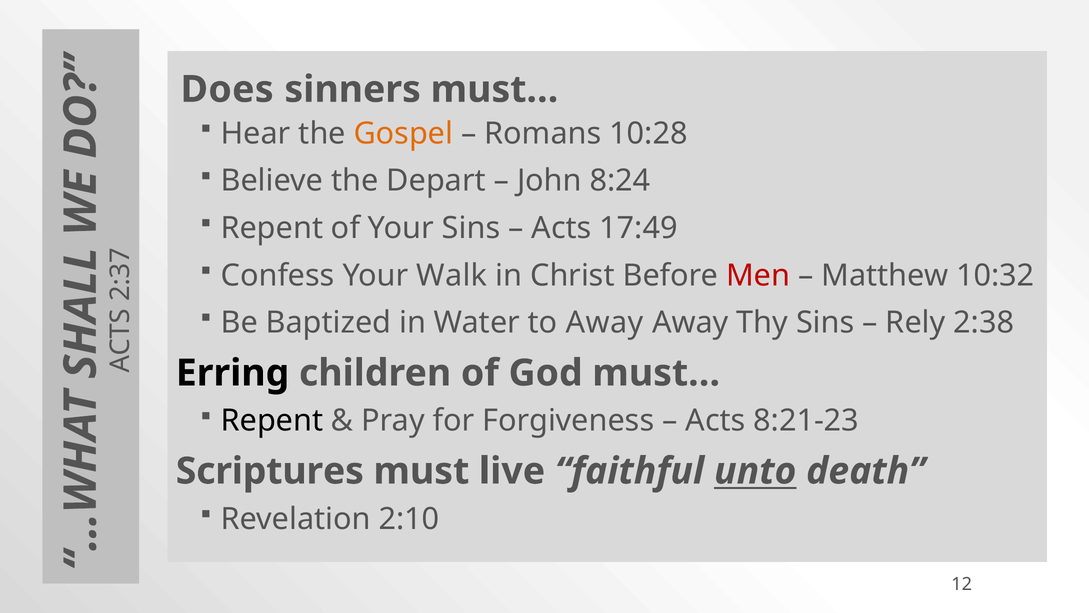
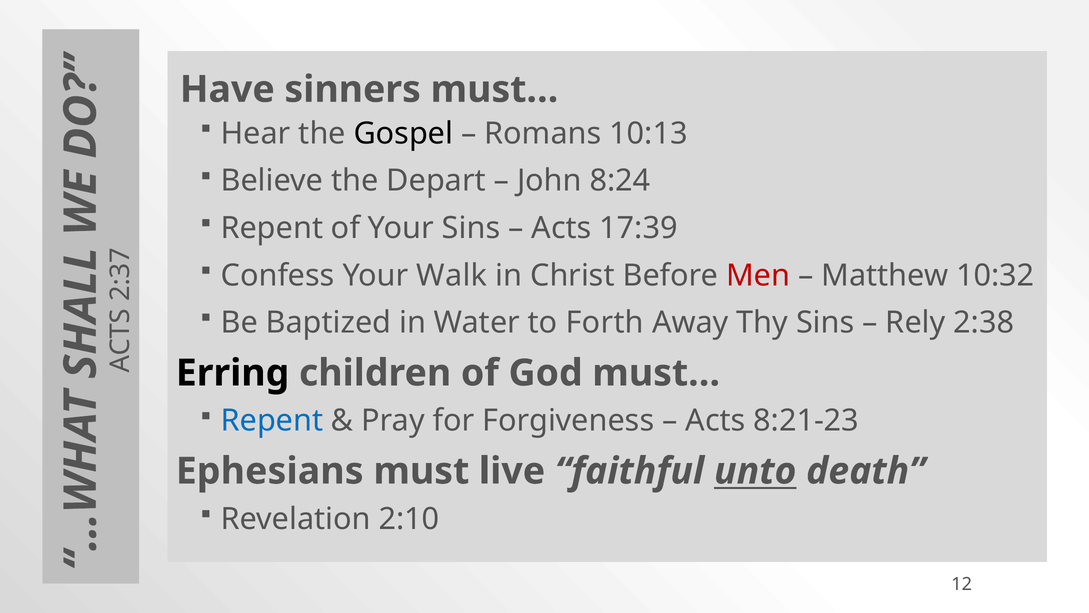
Does: Does -> Have (227, 89)
Gospel colour: orange -> black (403, 133)
10:28: 10:28 -> 10:13 (648, 133)
17:49: 17:49 -> 17:39 (639, 228)
to Away: Away -> Forth (605, 323)
Repent colour: black -> blue (272, 421)
Scriptures: Scriptures -> Ephesians (270, 471)
